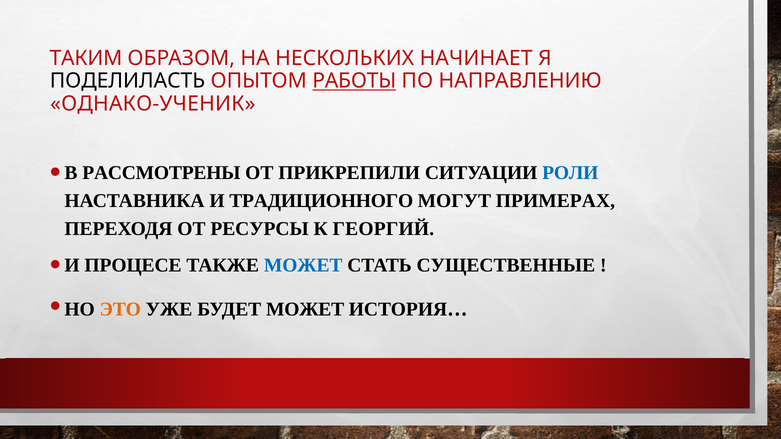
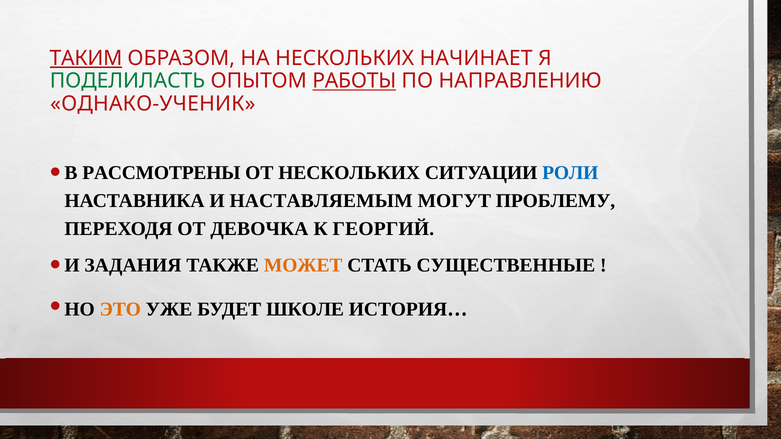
ТАКИМ underline: none -> present (86, 58)
ПОДЕЛИЛАСТЬ colour: black -> green (127, 81)
ОТ ПРИКРЕПИЛИ: ПРИКРЕПИЛИ -> НЕСКОЛЬКИХ (349, 173)
ТРАДИЦИОННОГО: ТРАДИЦИОННОГО -> НАСТАВЛЯЕМЫМ (321, 201)
ПРИМЕРАХ: ПРИМЕРАХ -> ПРОБЛЕМУ (556, 201)
РЕСУРСЫ: РЕСУРСЫ -> ДЕВОЧКА (259, 229)
ПРОЦЕСЕ: ПРОЦЕСЕ -> ЗАДАНИЯ (133, 265)
МОЖЕТ colour: blue -> orange (303, 265)
БУДЕТ МОЖЕТ: МОЖЕТ -> ШКОЛЕ (305, 310)
